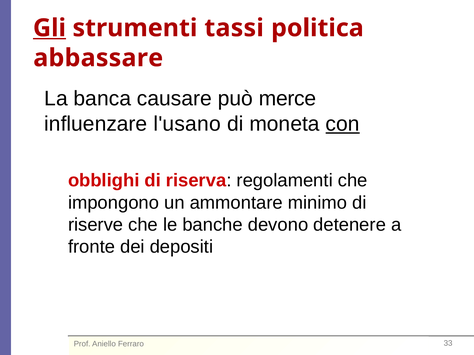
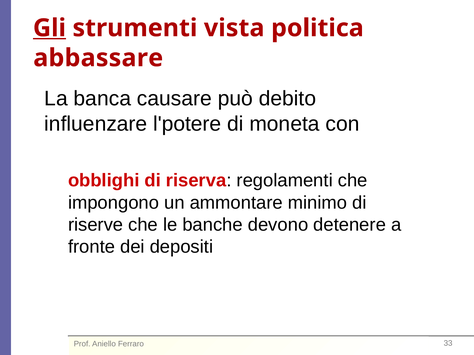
tassi: tassi -> vista (234, 28)
merce: merce -> debito (287, 99)
l'usano: l'usano -> l'potere (187, 124)
con underline: present -> none (343, 124)
